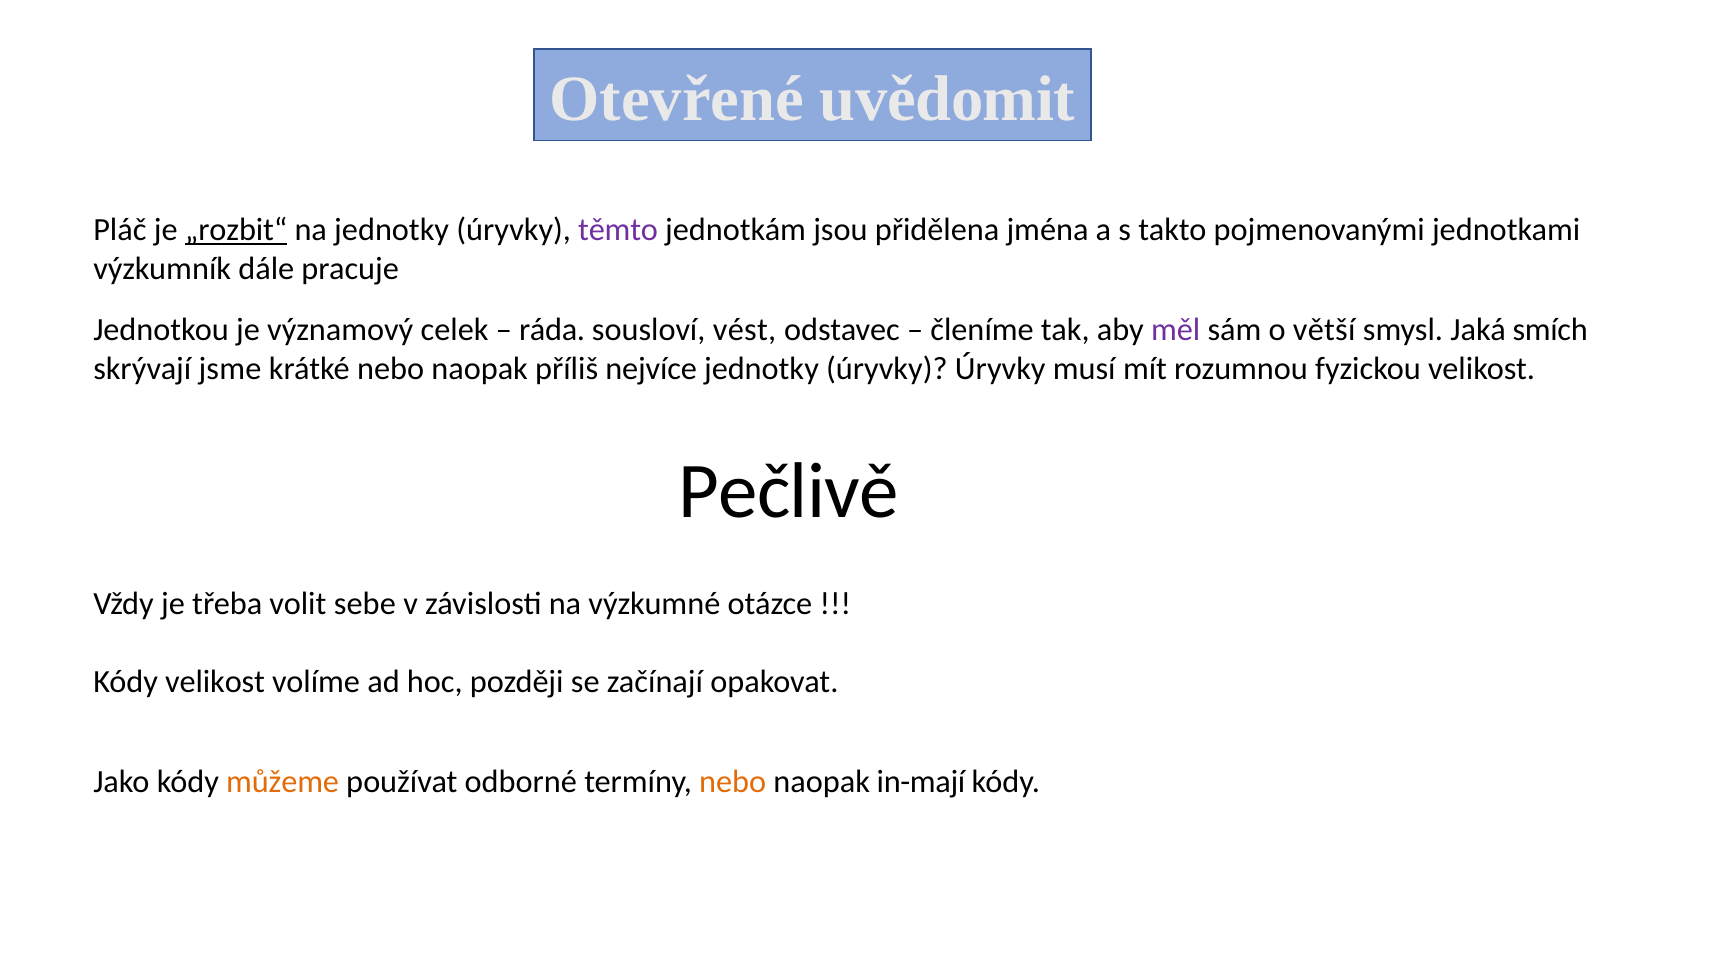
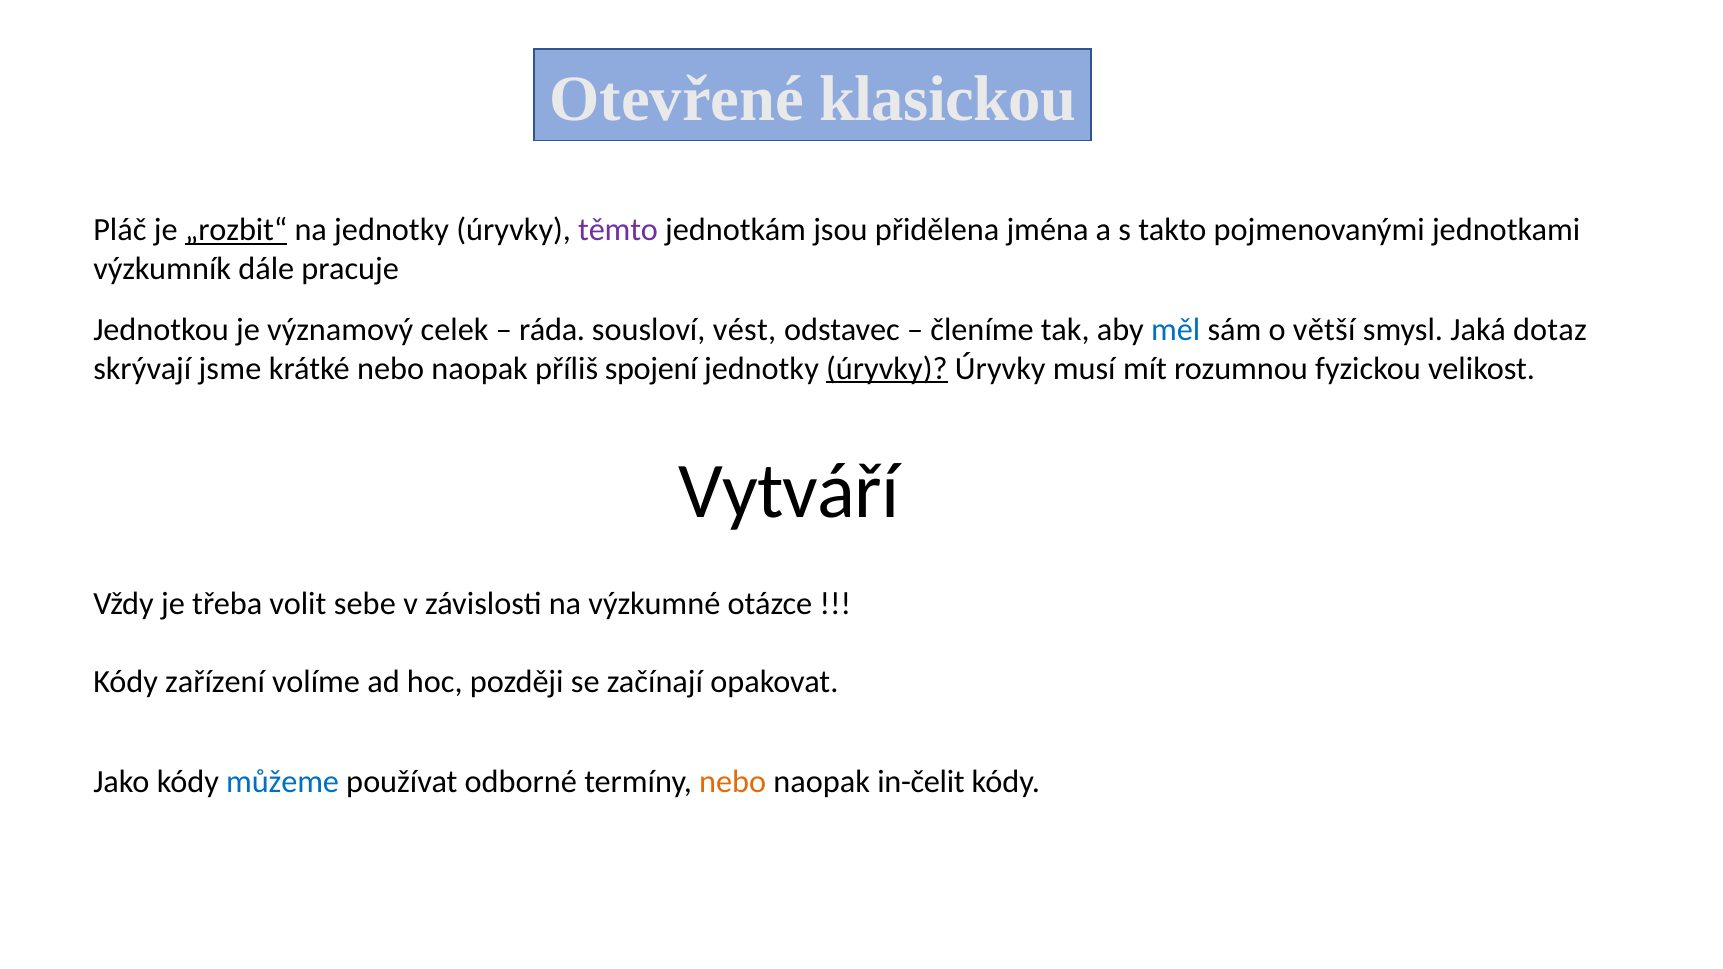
uvědomit: uvědomit -> klasickou (948, 99)
měl colour: purple -> blue (1176, 330)
smích: smích -> dotaz (1550, 330)
nejvíce: nejvíce -> spojení (651, 368)
úryvky underline: none -> present (887, 368)
Pečlivě: Pečlivě -> Vytváří (789, 491)
Kódy velikost: velikost -> zařízení (215, 682)
můžeme colour: orange -> blue (283, 782)
in-mají: in-mají -> in-čelit (921, 782)
